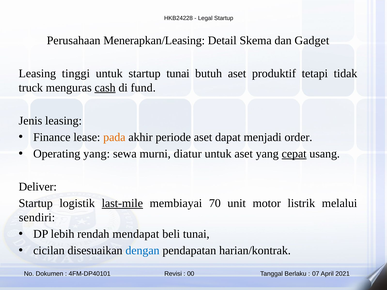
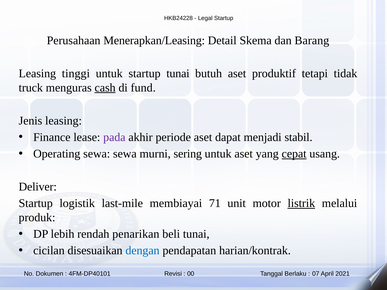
Gadget: Gadget -> Barang (312, 40)
pada colour: orange -> purple (114, 137)
order: order -> stabil (299, 137)
Operating yang: yang -> sewa (97, 154)
diatur: diatur -> sering (188, 154)
last-mile underline: present -> none (122, 204)
70: 70 -> 71 (215, 204)
listrik underline: none -> present (301, 204)
sendiri: sendiri -> produk (37, 218)
mendapat: mendapat -> penarikan (136, 234)
